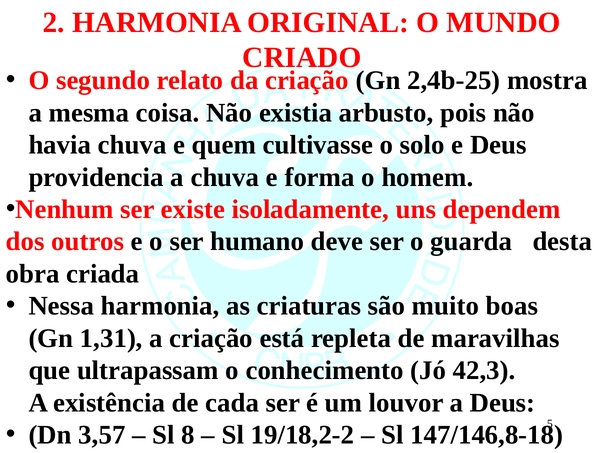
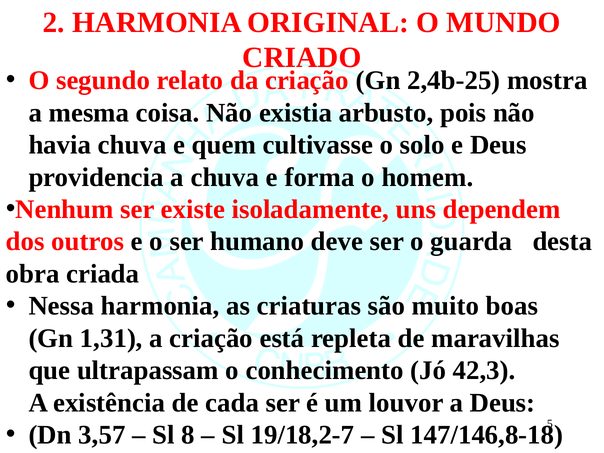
19/18,2-2: 19/18,2-2 -> 19/18,2-7 (303, 435)
